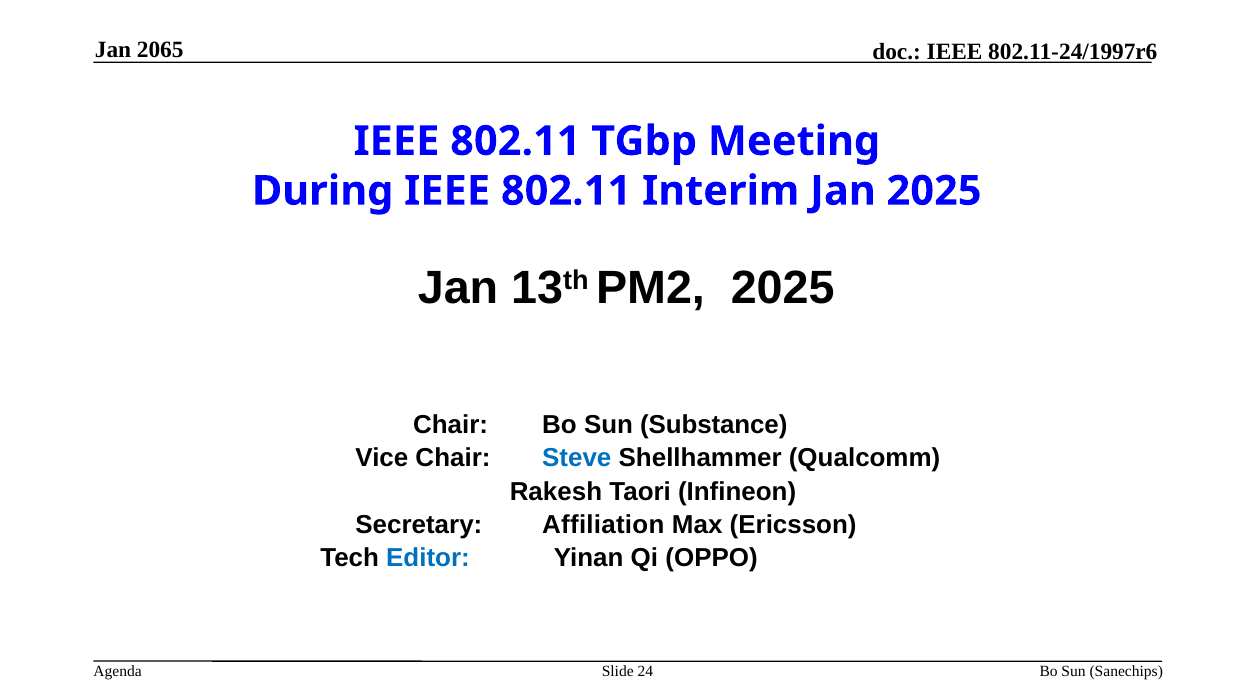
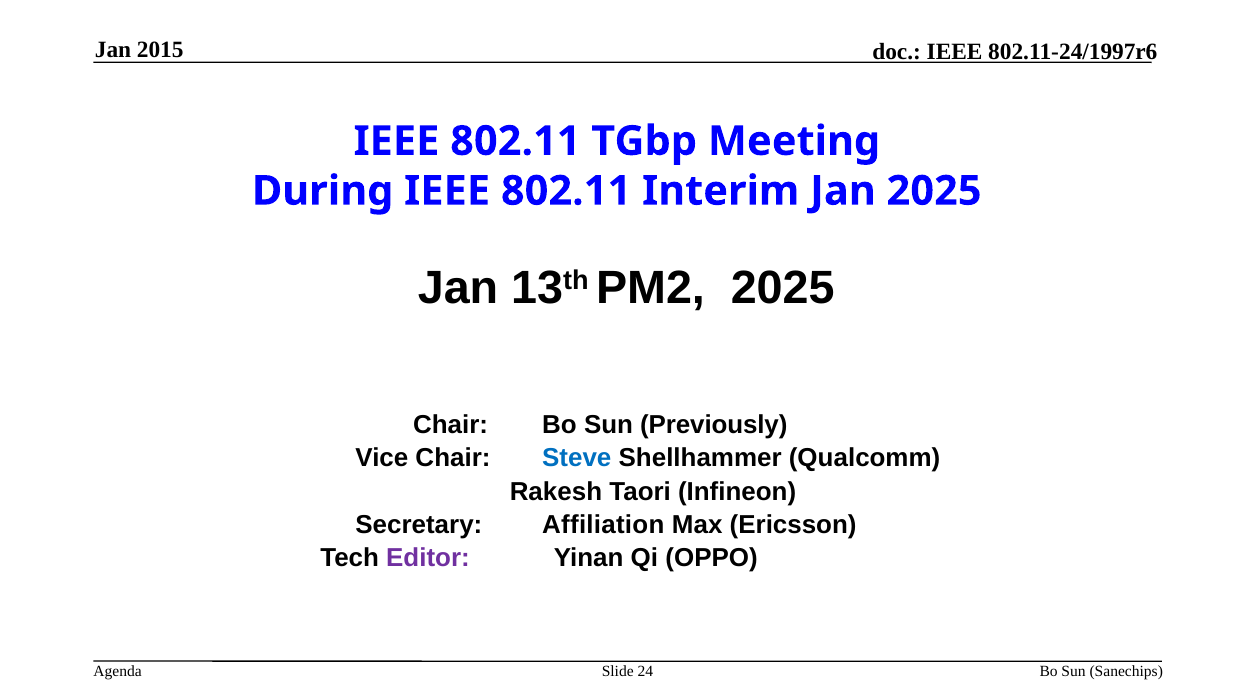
2065: 2065 -> 2015 (160, 49)
Substance: Substance -> Previously (714, 425)
Editor colour: blue -> purple (428, 558)
